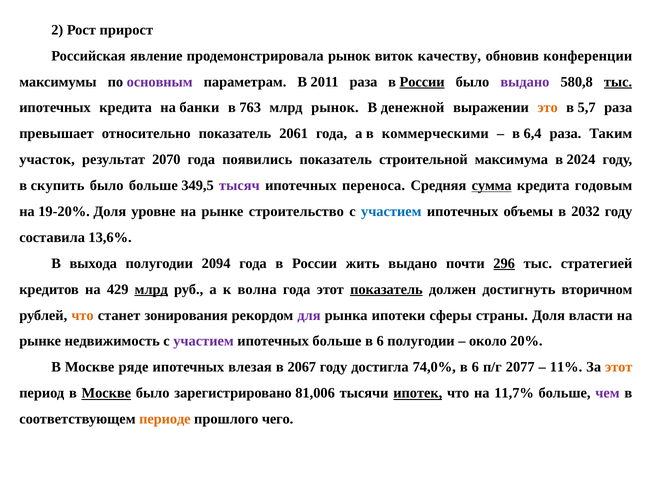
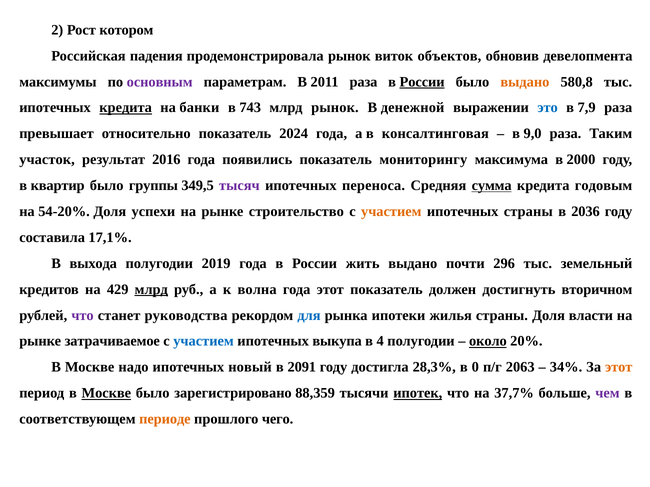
прирост: прирост -> котором (126, 30)
явление: явление -> падения (156, 56)
качеству: качеству -> объектов (449, 56)
конференции: конференции -> девелопмента (588, 56)
выдано colour: purple -> orange (525, 82)
тыс underline: present -> none (618, 82)
кредита underline: none -> present (126, 108)
763: 763 -> 743 (250, 108)
это colour: orange -> blue (548, 108)
5,7: 5,7 -> 7,9 (587, 108)
2061: 2061 -> 2024 (294, 134)
коммерческими: коммерческими -> консалтинговая (435, 134)
6,4: 6,4 -> 9,0 (533, 134)
2070: 2070 -> 2016 (166, 160)
строительной: строительной -> мониторингу (423, 160)
2024: 2024 -> 2000 (581, 160)
скупить: скупить -> квартир (58, 186)
было больше: больше -> группы (153, 186)
19-20%: 19-20% -> 54-20% (64, 212)
уровне: уровне -> успехи (153, 212)
участием colour: blue -> orange (391, 212)
ипотечных объемы: объемы -> страны (528, 212)
2032: 2032 -> 2036 (586, 212)
13,6%: 13,6% -> 17,1% (110, 238)
2094: 2094 -> 2019 (216, 264)
296 underline: present -> none (504, 264)
стратегией: стратегией -> земельный (597, 264)
показатель underline: present -> none (386, 290)
что colour: orange -> purple (83, 316)
зонирования: зонирования -> руководства (186, 316)
для colour: purple -> blue (309, 316)
сферы: сферы -> жилья (451, 316)
недвижимость: недвижимость -> затрачиваемое (112, 342)
участием colour: purple -> blue (204, 342)
ипотечных больше: больше -> выкупа (337, 342)
6: 6 -> 4 (380, 342)
около underline: none -> present (488, 342)
ряде: ряде -> надо (134, 368)
влезая: влезая -> новый (250, 368)
2067: 2067 -> 2091 (302, 368)
74,0%: 74,0% -> 28,3% (434, 368)
6: 6 -> 0 (475, 368)
2077: 2077 -> 2063 (520, 368)
11%: 11% -> 34% (566, 368)
81,006: 81,006 -> 88,359 (315, 394)
11,7%: 11,7% -> 37,7% (514, 394)
